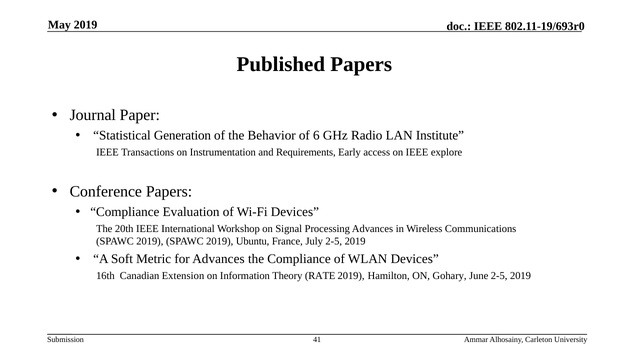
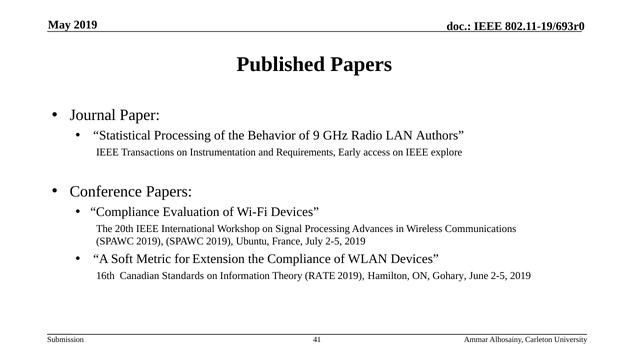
Statistical Generation: Generation -> Processing (182, 136)
6: 6 -> 9 (316, 136)
Institute: Institute -> Authors (440, 136)
for Advances: Advances -> Extension (219, 259)
Extension: Extension -> Standards (183, 276)
